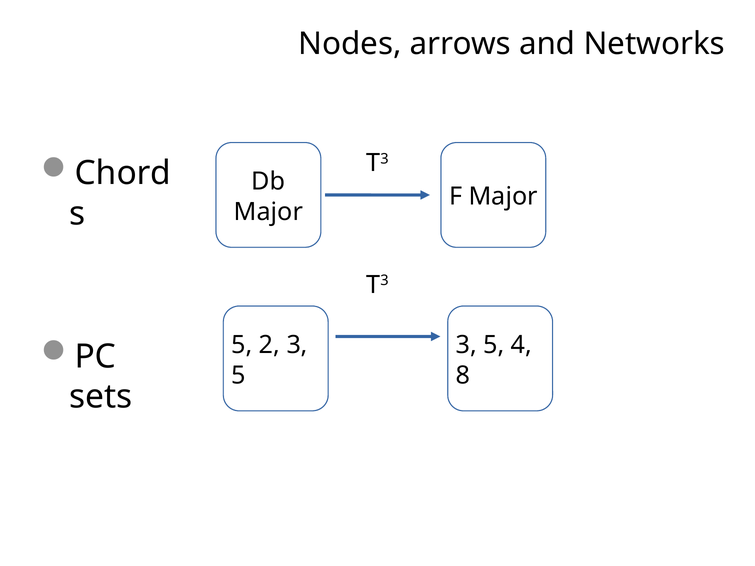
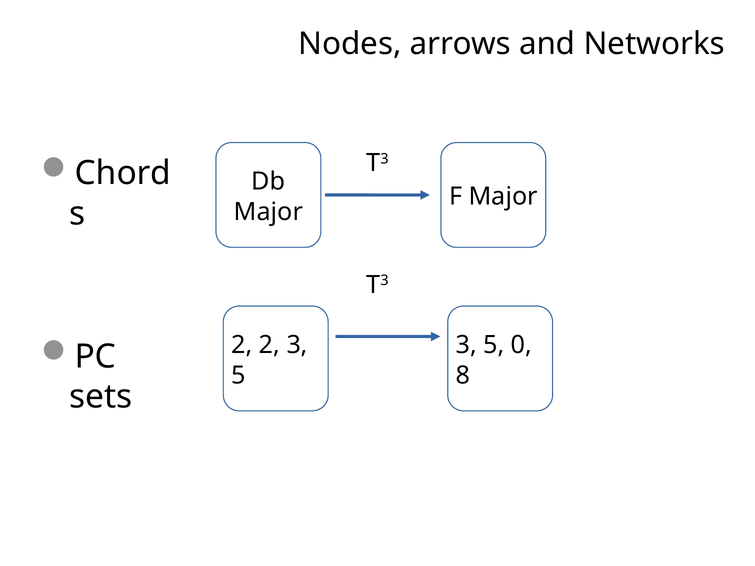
5: 5 -> 2 (242, 345)
4: 4 -> 0 (522, 345)
